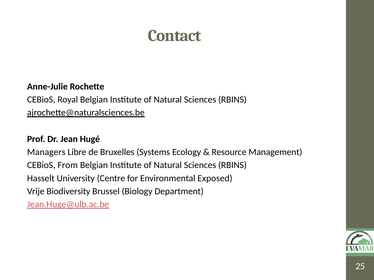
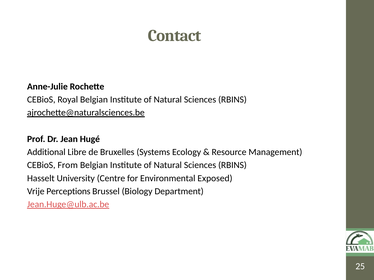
Managers: Managers -> Additional (46, 152)
Biodiversity: Biodiversity -> Perceptions (68, 192)
